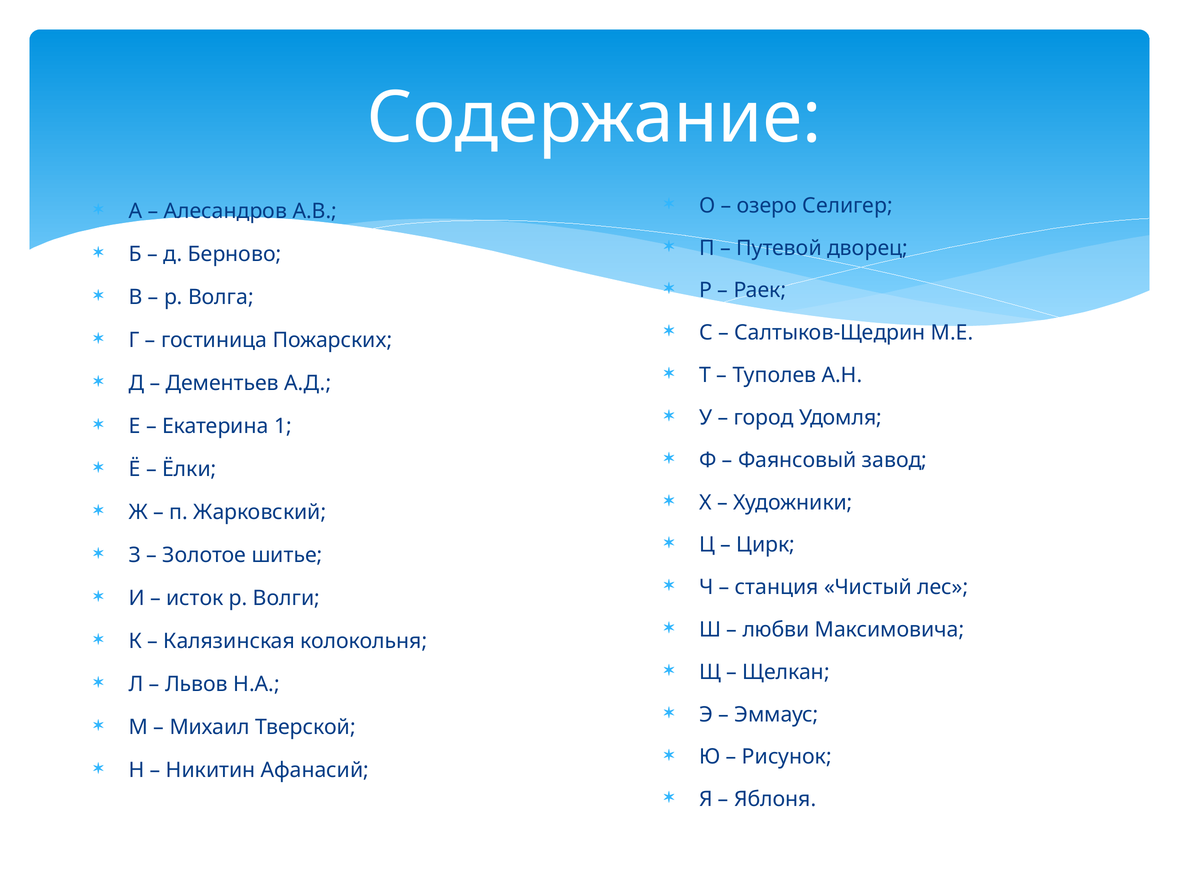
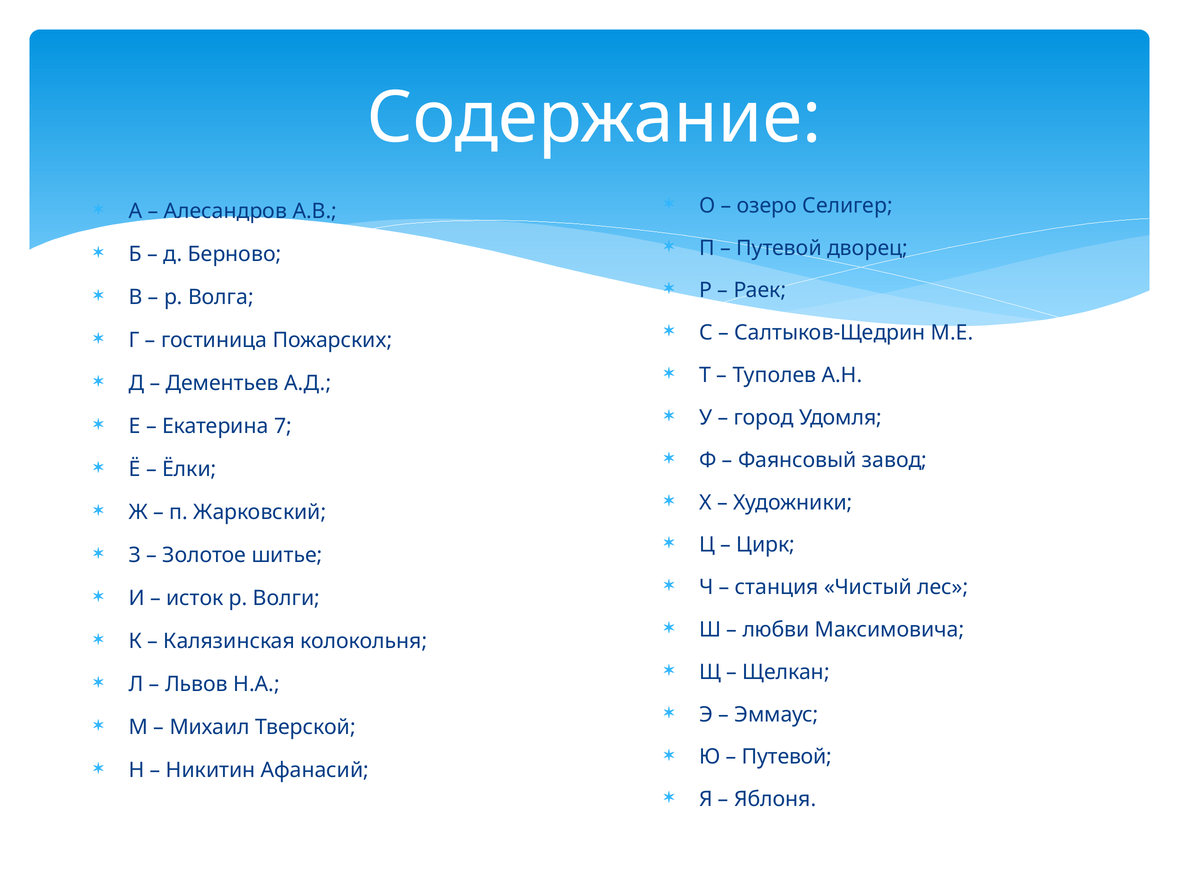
1: 1 -> 7 (283, 426)
Рисунок: Рисунок -> Путевой (787, 757)
